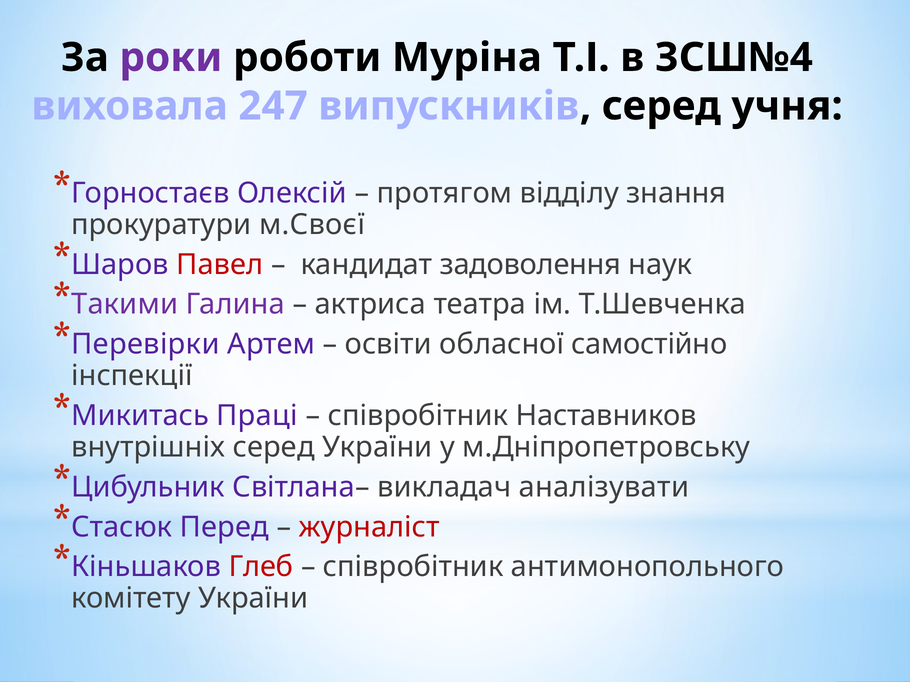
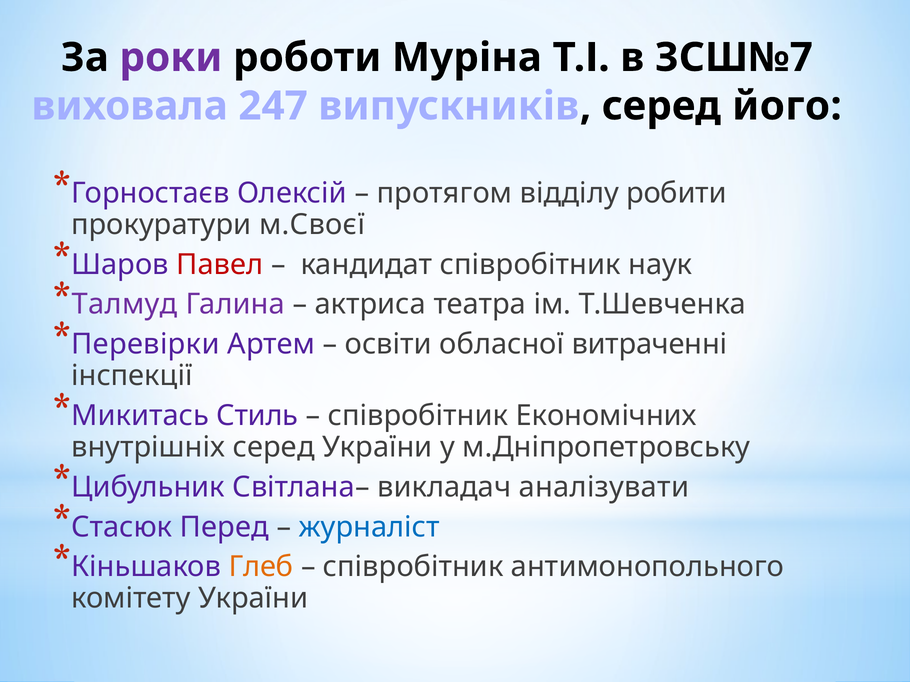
ЗСШ№4: ЗСШ№4 -> ЗСШ№7 (734, 58)
учня: учня -> його (787, 106)
знання: знання -> робити (676, 193)
кандидат задоволення: задоволення -> співробітник (530, 265)
Такими: Такими -> Талмуд (125, 305)
самостійно: самостійно -> витраченні (649, 345)
Праці: Праці -> Стиль (257, 416)
Наставников: Наставников -> Економічних (606, 416)
журналіст colour: red -> blue (369, 527)
Глеб colour: red -> orange (261, 567)
